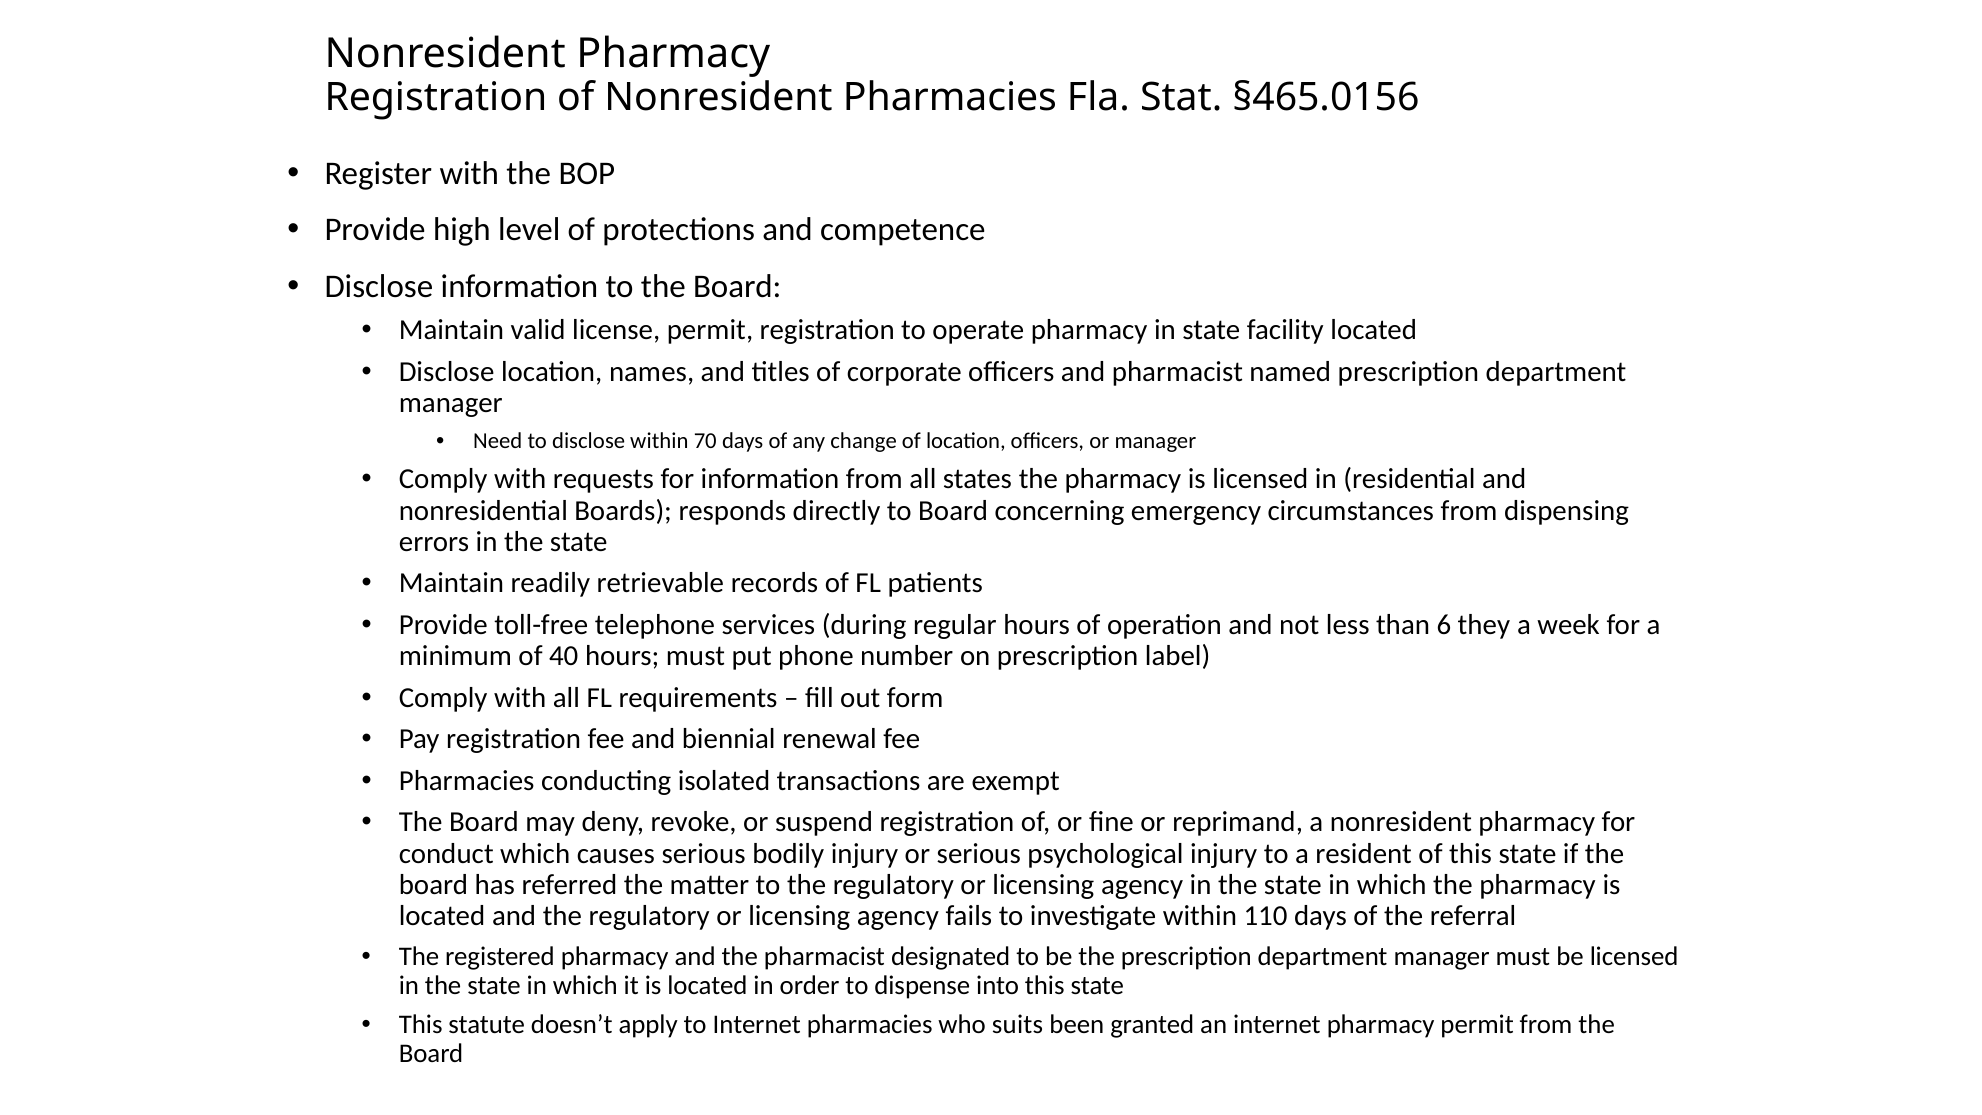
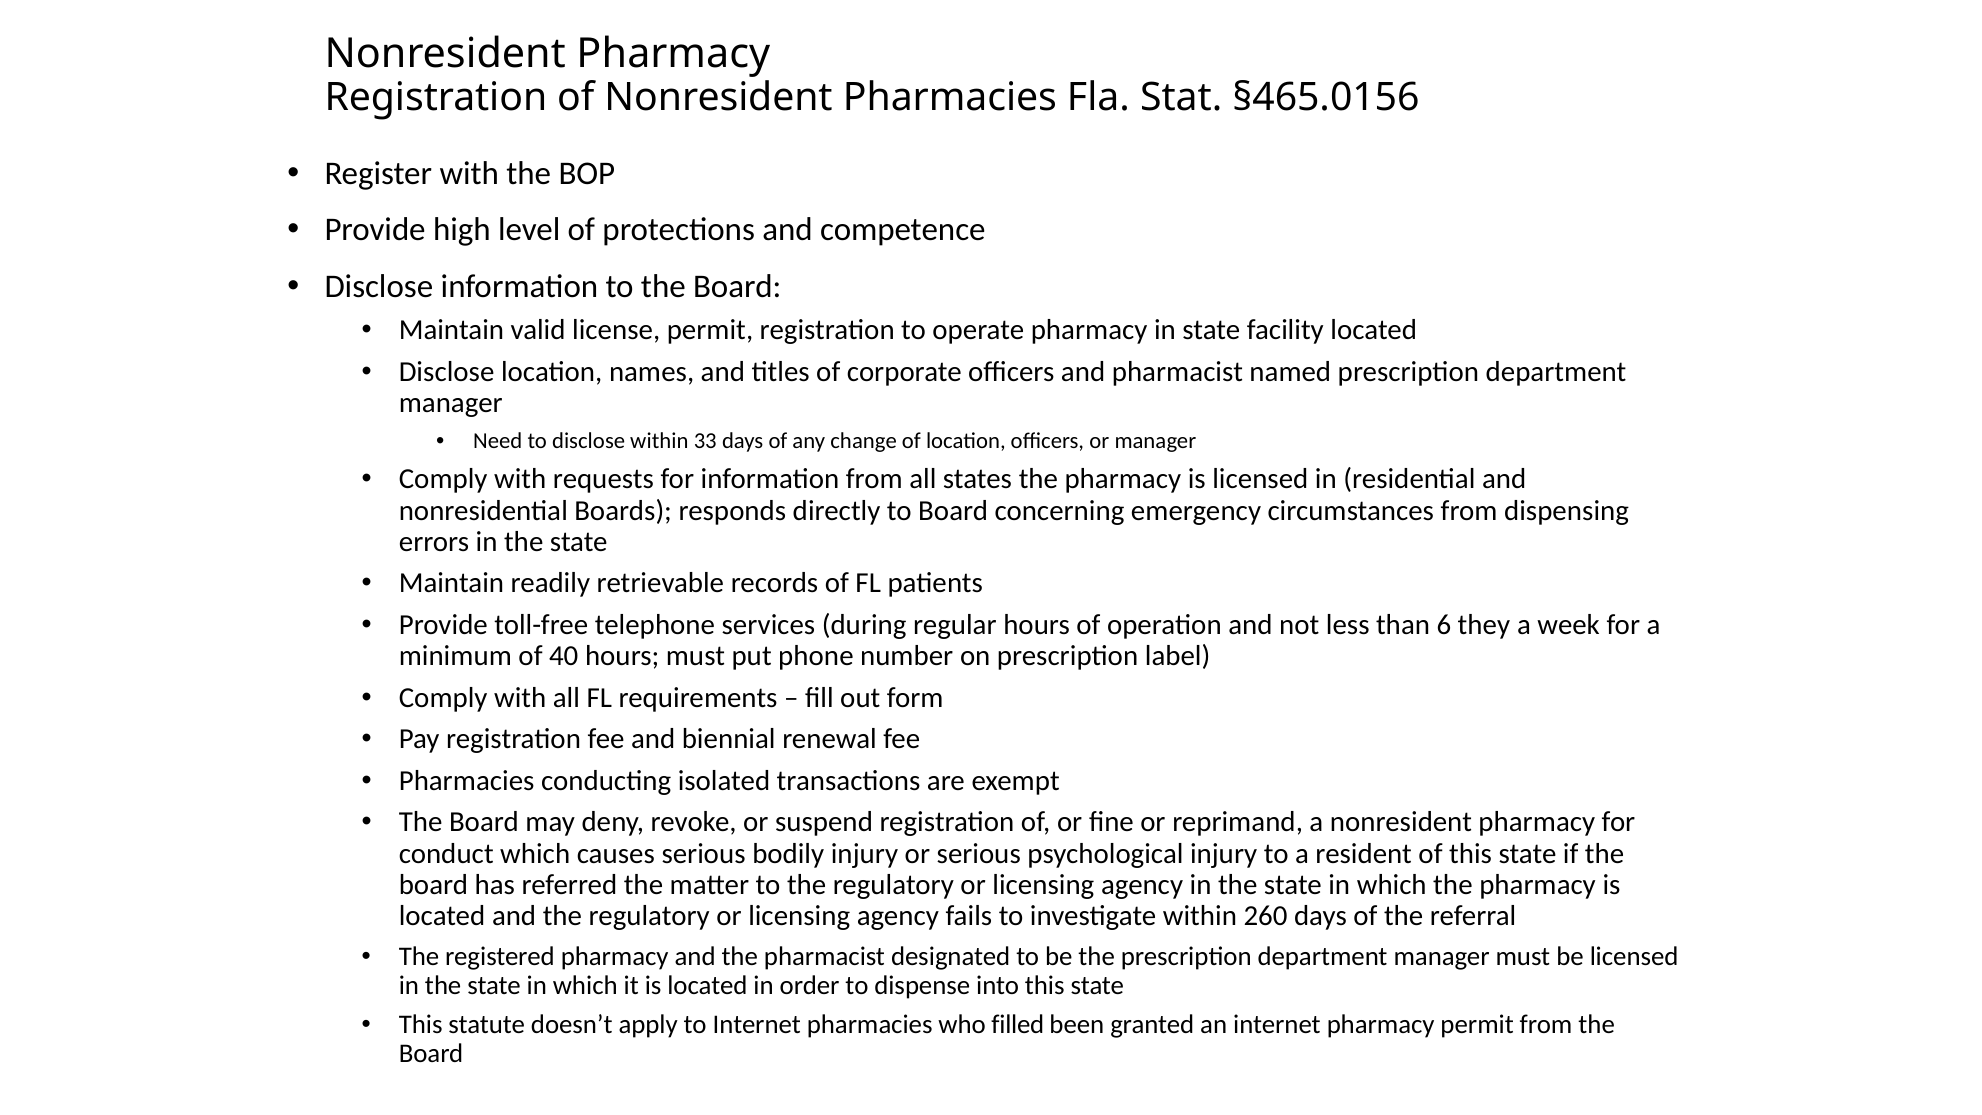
70: 70 -> 33 (705, 441)
110: 110 -> 260 (1266, 916)
suits: suits -> filled (1018, 1025)
